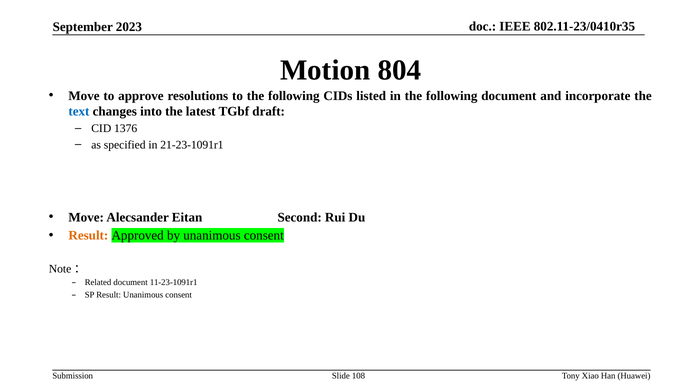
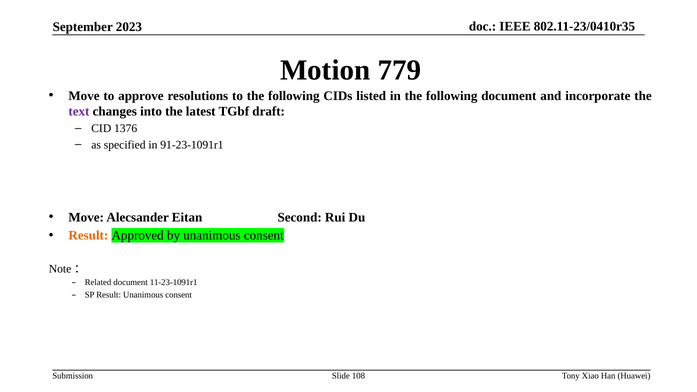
804: 804 -> 779 (399, 70)
text colour: blue -> purple (79, 112)
21-23-1091r1: 21-23-1091r1 -> 91-23-1091r1 (192, 145)
